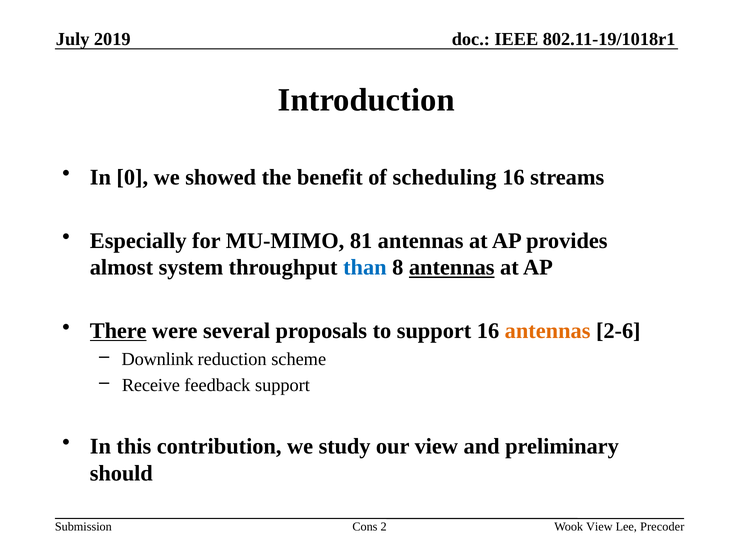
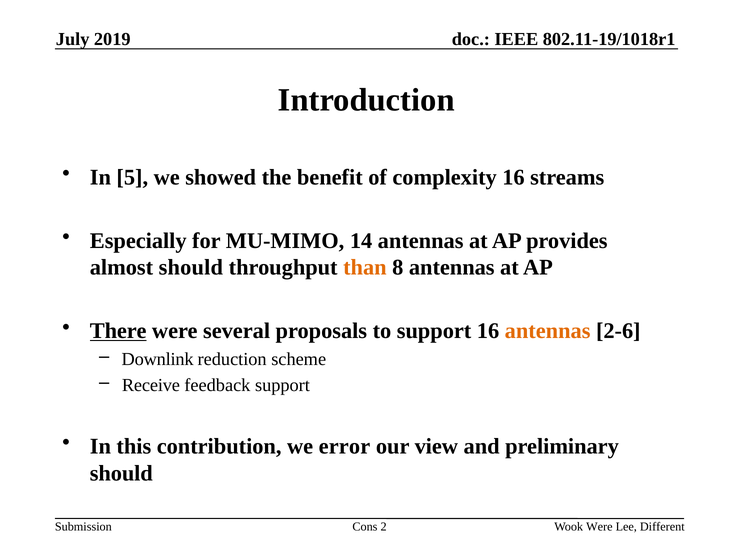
0: 0 -> 5 (132, 178)
scheduling: scheduling -> complexity (445, 178)
81: 81 -> 14 (361, 241)
almost system: system -> should (191, 268)
than colour: blue -> orange (365, 268)
antennas underline: present -> none (452, 268)
study: study -> error (344, 447)
Wook View: View -> Were (599, 527)
Precoder: Precoder -> Different (662, 527)
